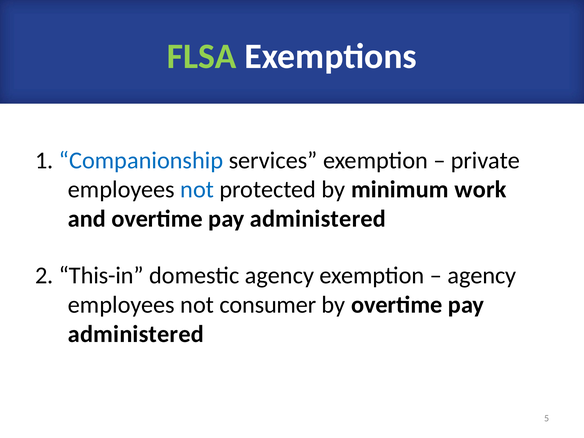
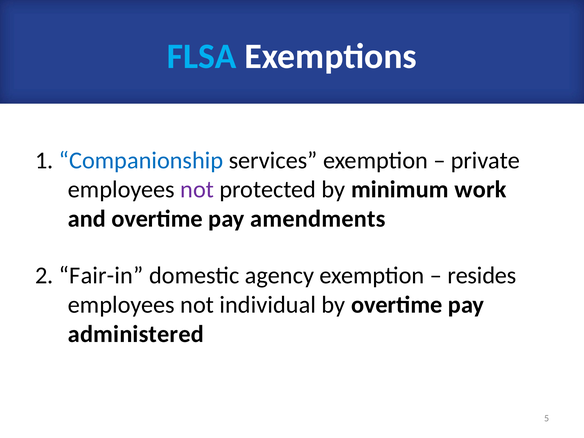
FLSA colour: light green -> light blue (202, 57)
not colour: blue -> purple (197, 190)
and overtime pay administered: administered -> amendments (318, 219)
This-in: This-in -> Fair-in (101, 276)
agency: agency -> resides (482, 276)
consumer: consumer -> individual (268, 305)
